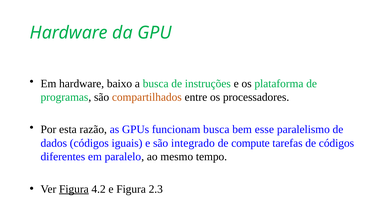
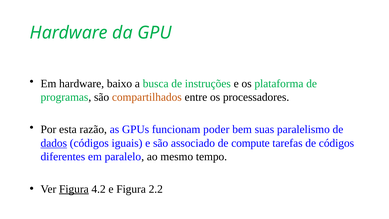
funcionam busca: busca -> poder (216, 129)
esse: esse -> suas (264, 129)
dados underline: none -> present (54, 143)
integrado: integrado -> associado (193, 143)
2.3: 2.3 -> 2.2 (156, 189)
